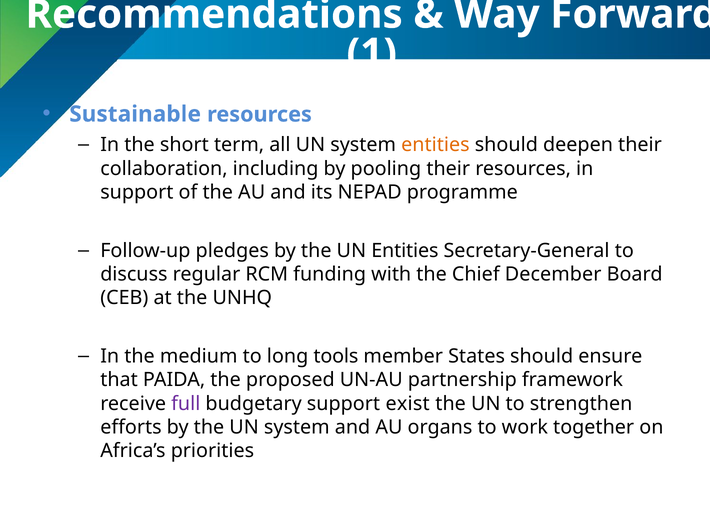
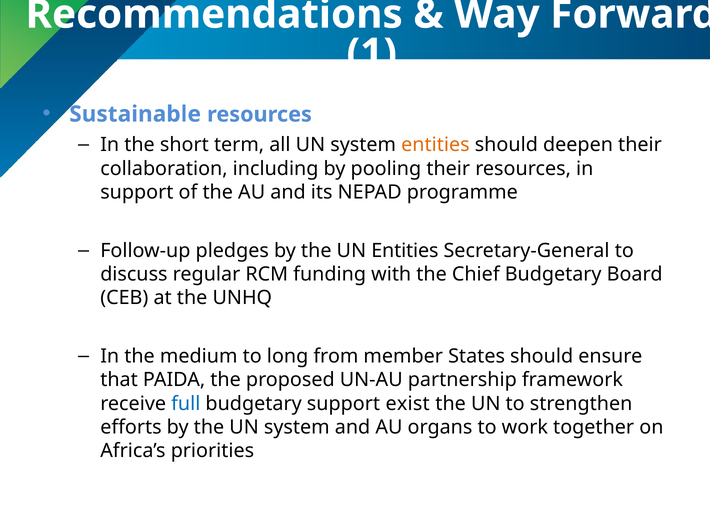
Chief December: December -> Budgetary (553, 274)
tools: tools -> from (336, 357)
full colour: purple -> blue (186, 404)
